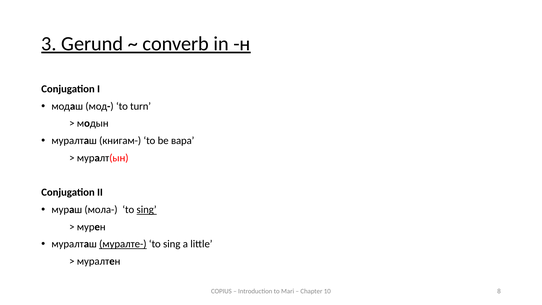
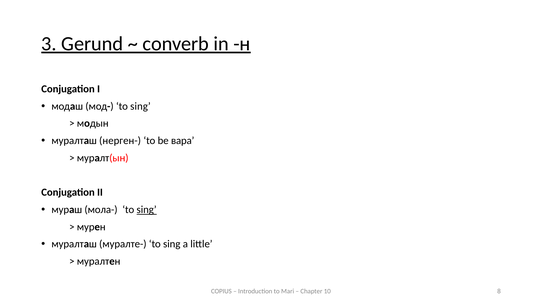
мод- to turn: turn -> sing (140, 106)
книгам-: книгам- -> нерген- (120, 141)
муралте- underline: present -> none (123, 244)
